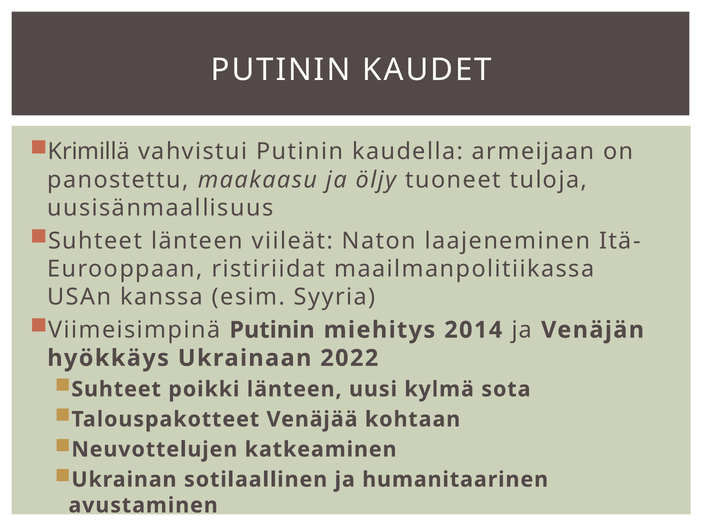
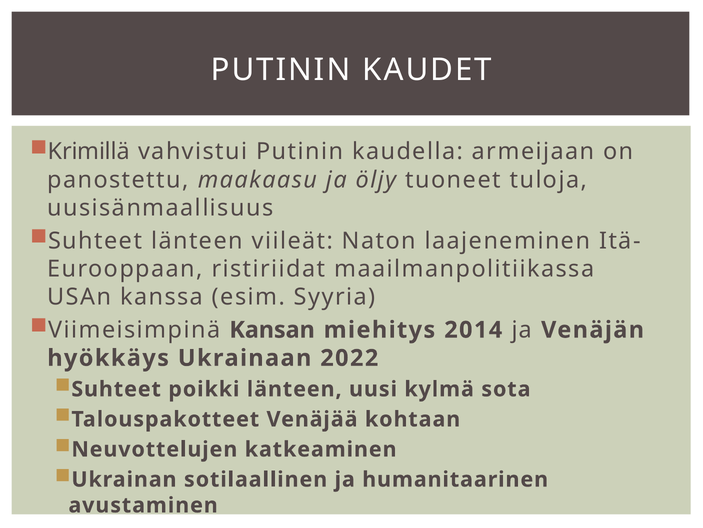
Viimeisimpinä Putinin: Putinin -> Kansan (272, 329)
